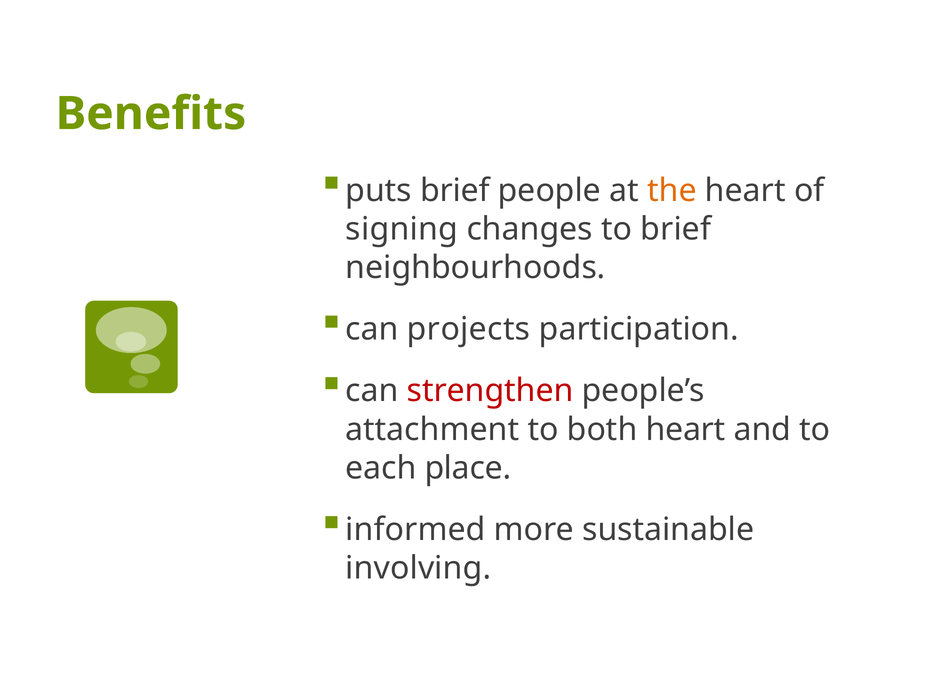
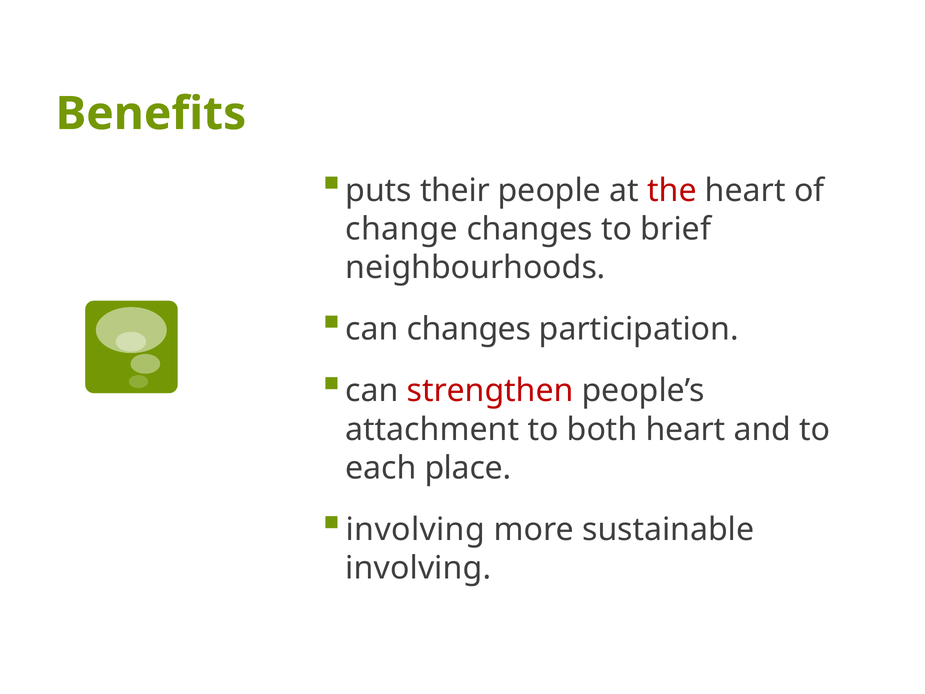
puts brief: brief -> their (455, 190)
the colour: orange -> red (672, 190)
signing: signing -> change (402, 229)
can projects: projects -> changes (469, 329)
informed: informed -> involving (415, 529)
